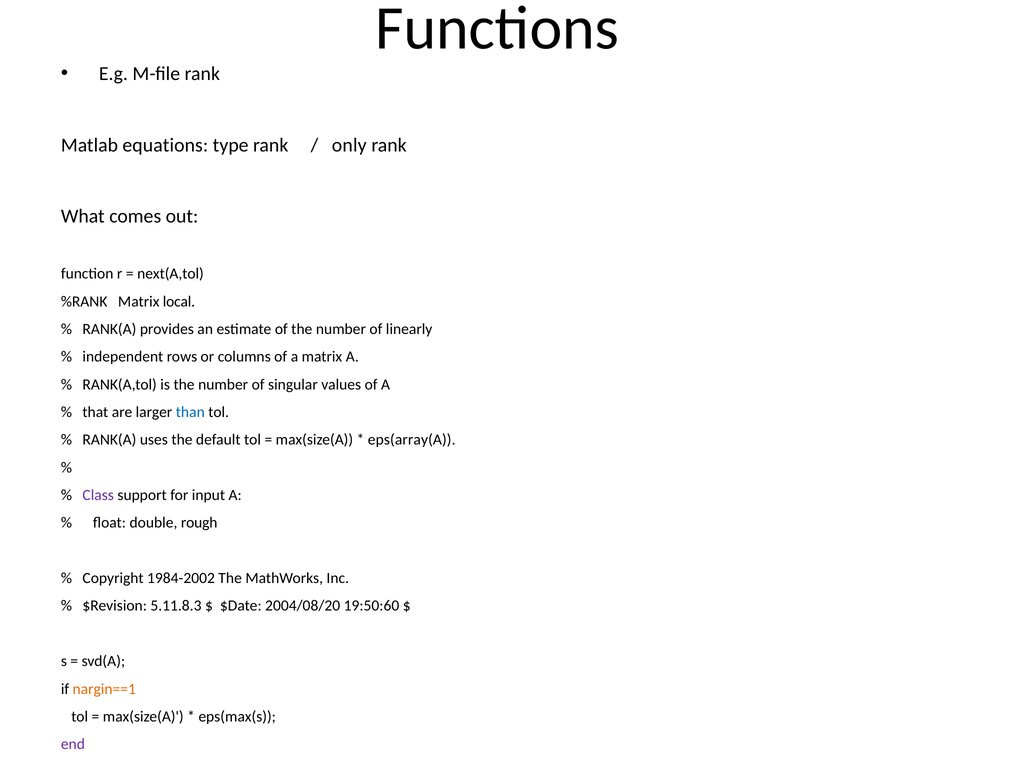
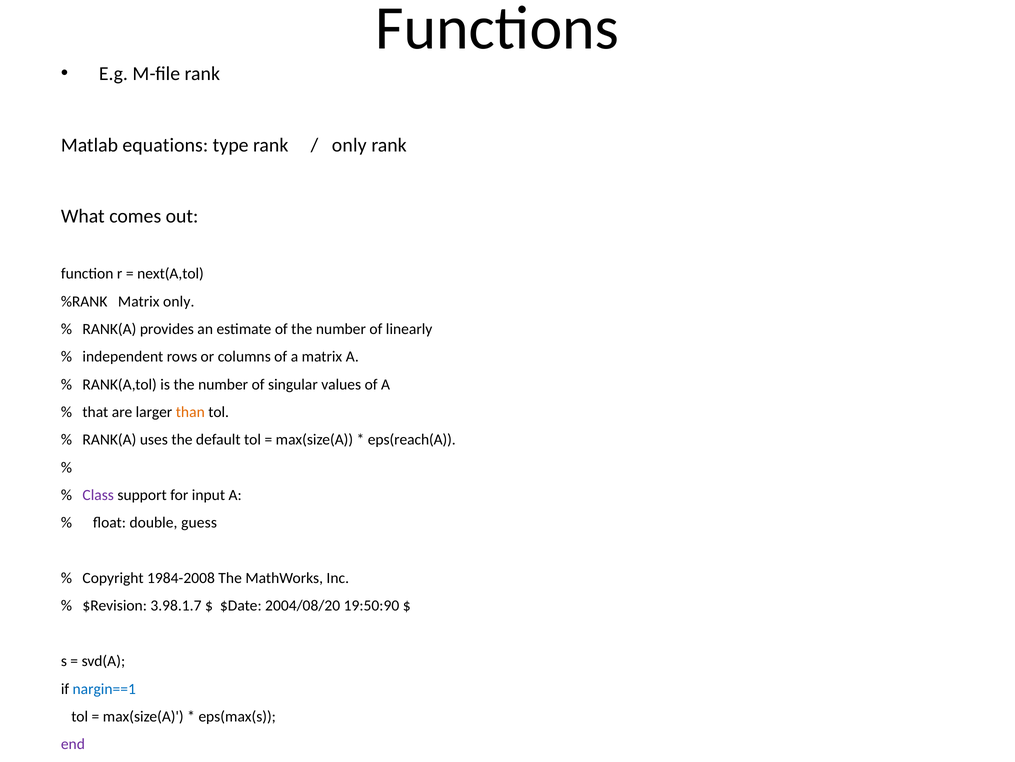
Matrix local: local -> only (179, 301)
than colour: blue -> orange (190, 412)
eps(array(A: eps(array(A -> eps(reach(A (412, 439)
rough: rough -> guess (199, 522)
1984-2002: 1984-2002 -> 1984-2008 (181, 578)
5.11.8.3: 5.11.8.3 -> 3.98.1.7 (176, 605)
19:50:60: 19:50:60 -> 19:50:90 (371, 605)
nargin==1 colour: orange -> blue (104, 688)
